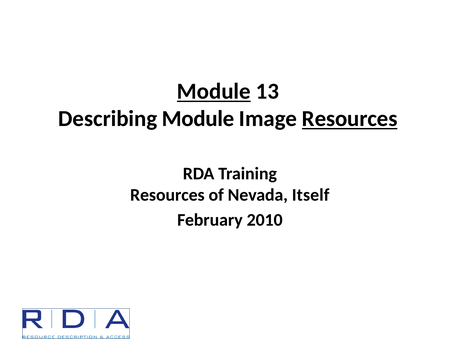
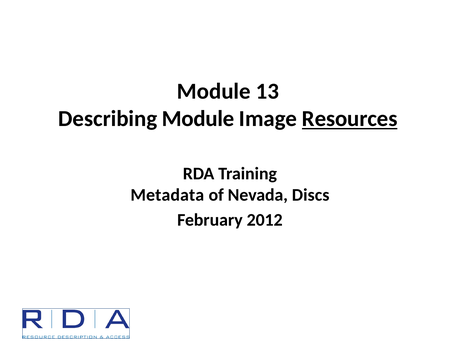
Module underline: present -> none (214, 91)
Resources: Resources -> Metadata (167, 195)
Itself: Itself -> Discs (311, 195)
2010: 2010 -> 2012 (265, 220)
